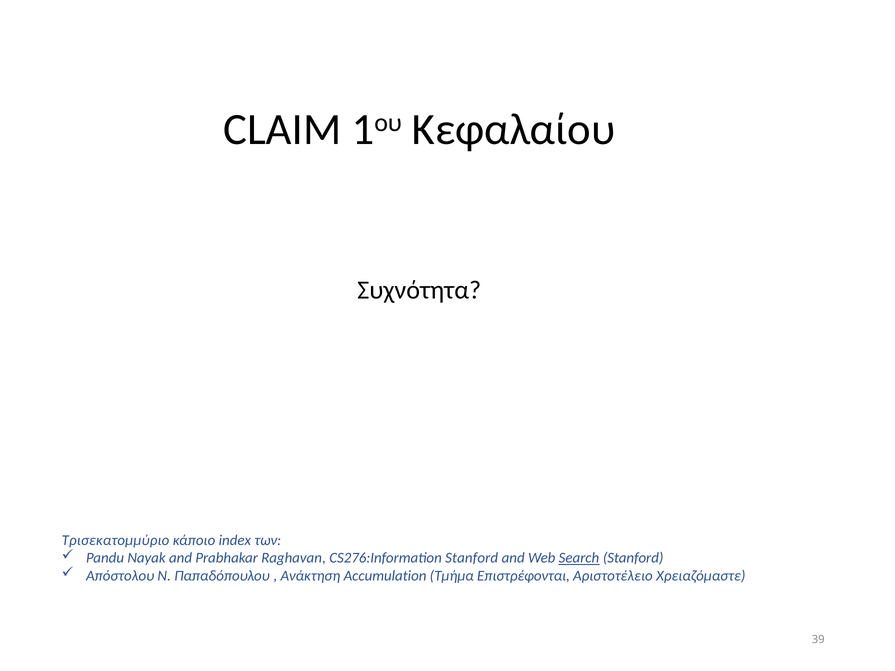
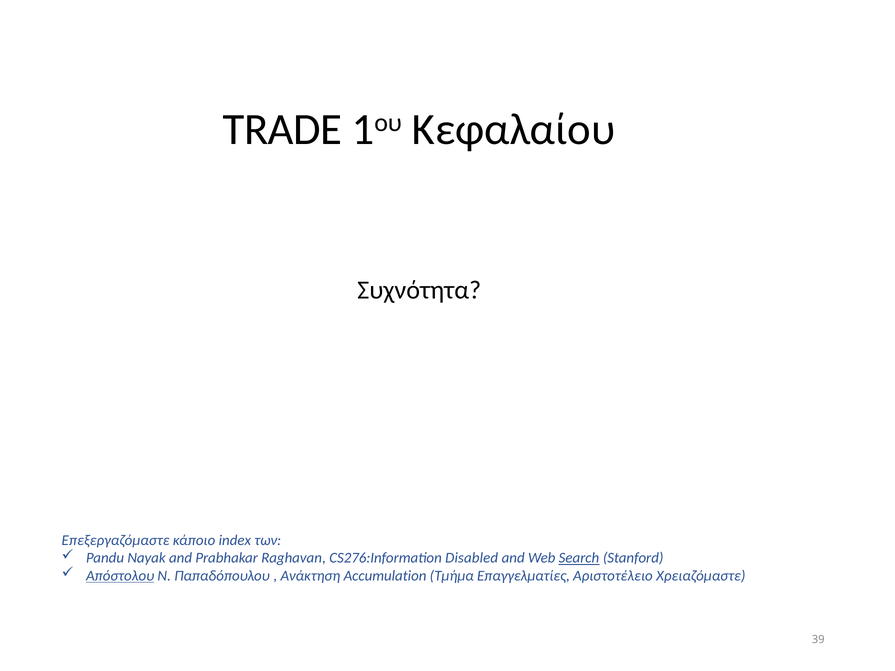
CLAIM: CLAIM -> TRADE (282, 130)
Τρισεκατομμύριο: Τρισεκατομμύριο -> Επεξεργαζόμαστε (116, 540)
CS276:Information Stanford: Stanford -> Disabled (472, 558)
Απόστολου underline: none -> present (120, 576)
Επιστρέφονται: Επιστρέφονται -> Επαγγελματίες (523, 576)
